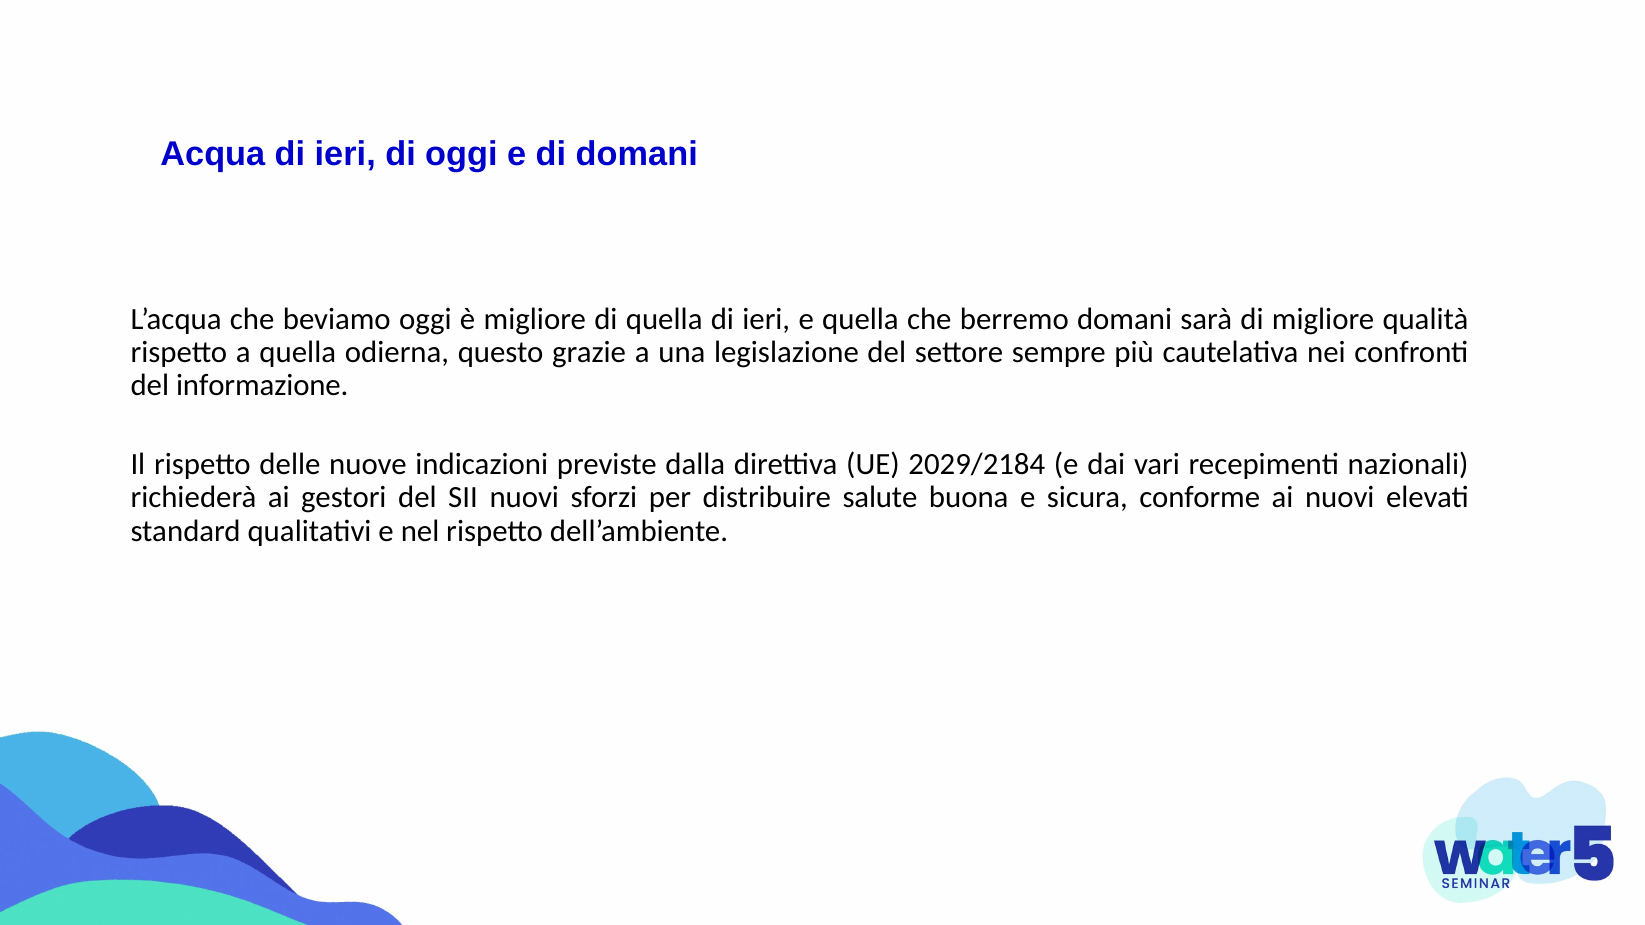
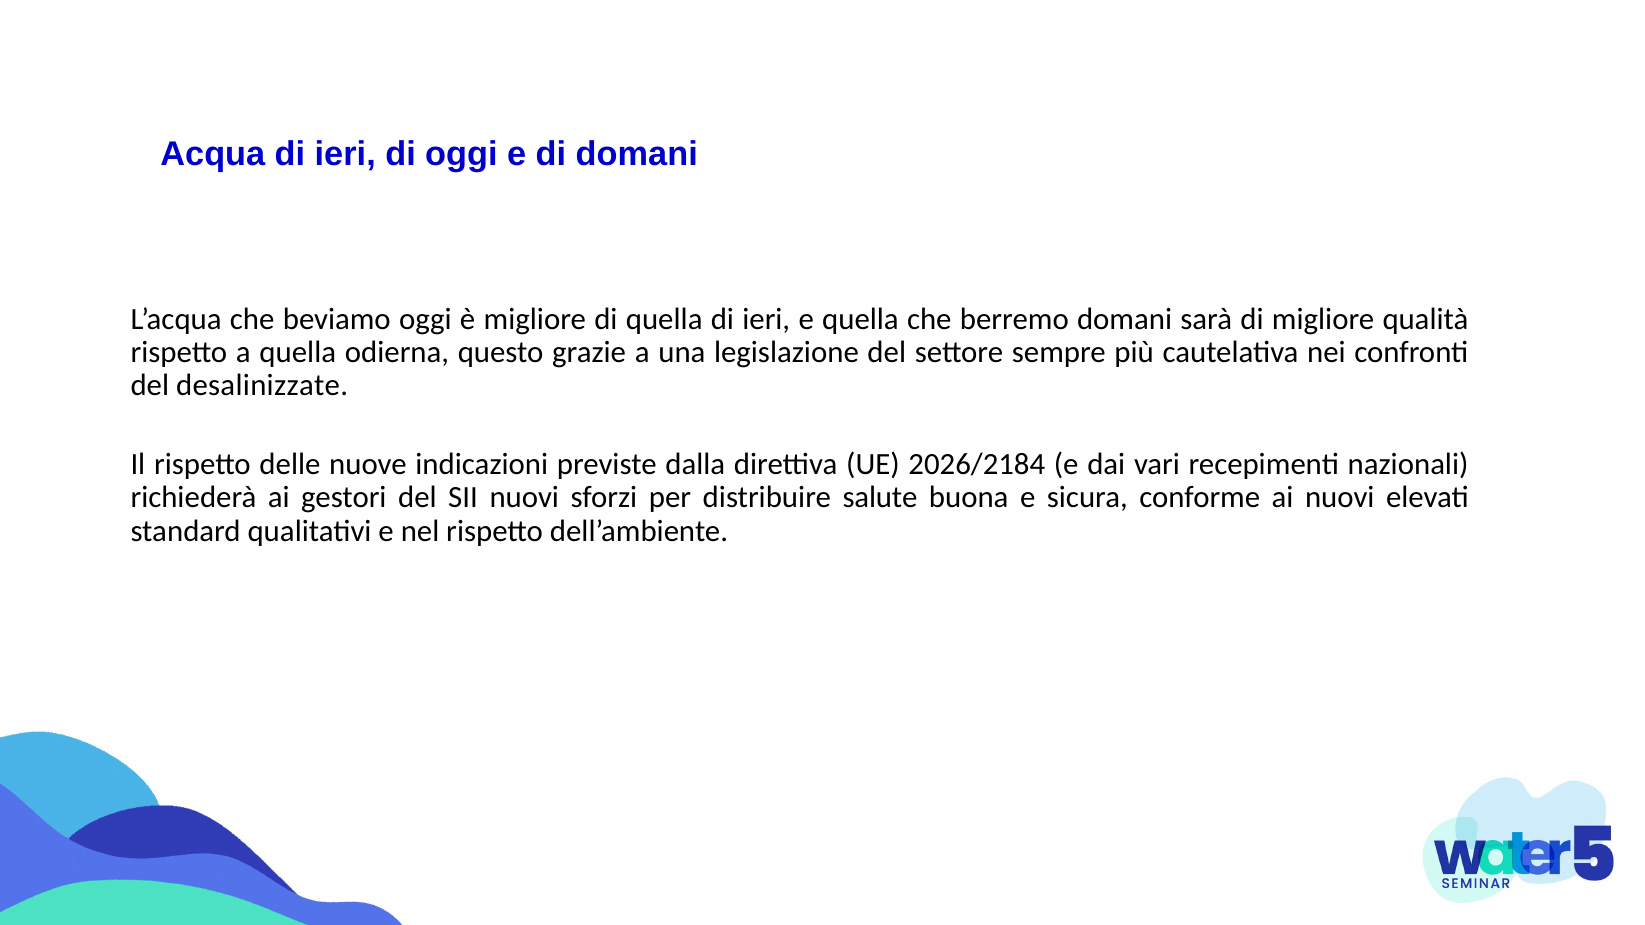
informazione: informazione -> desalinizzate (262, 386)
2029/2184: 2029/2184 -> 2026/2184 (977, 465)
